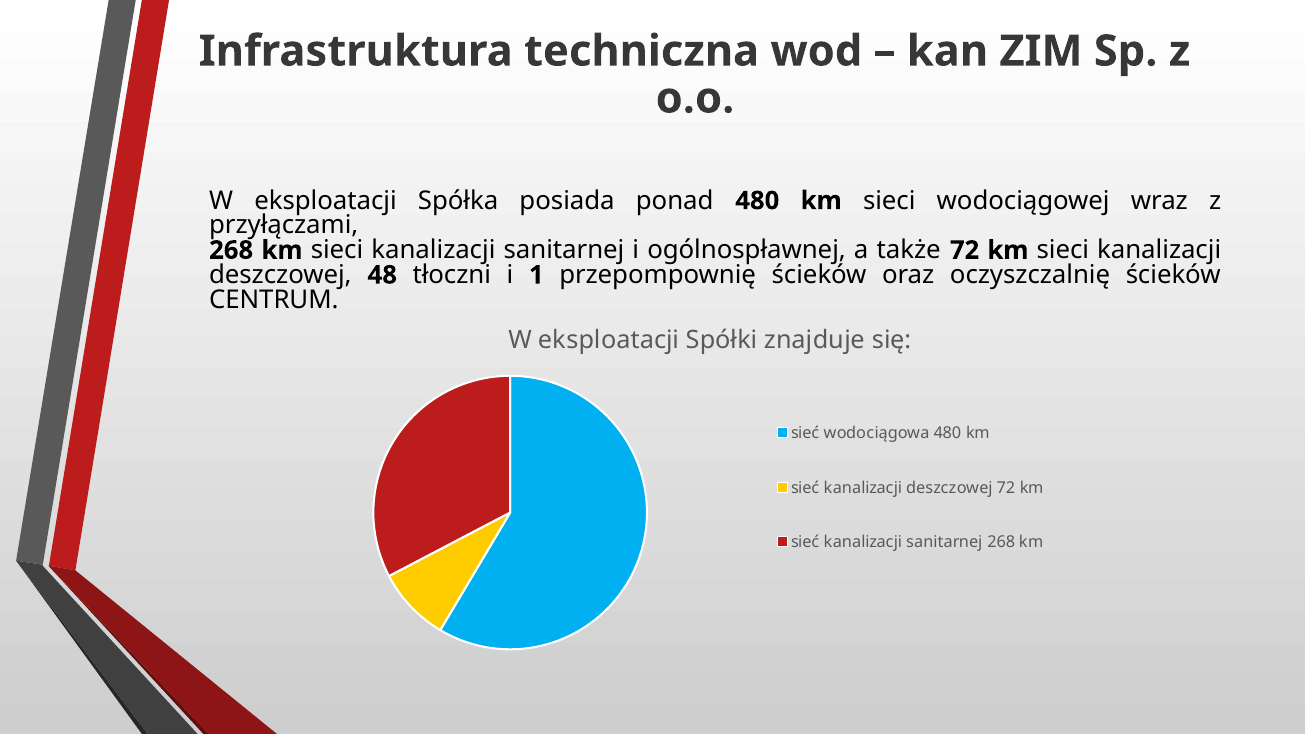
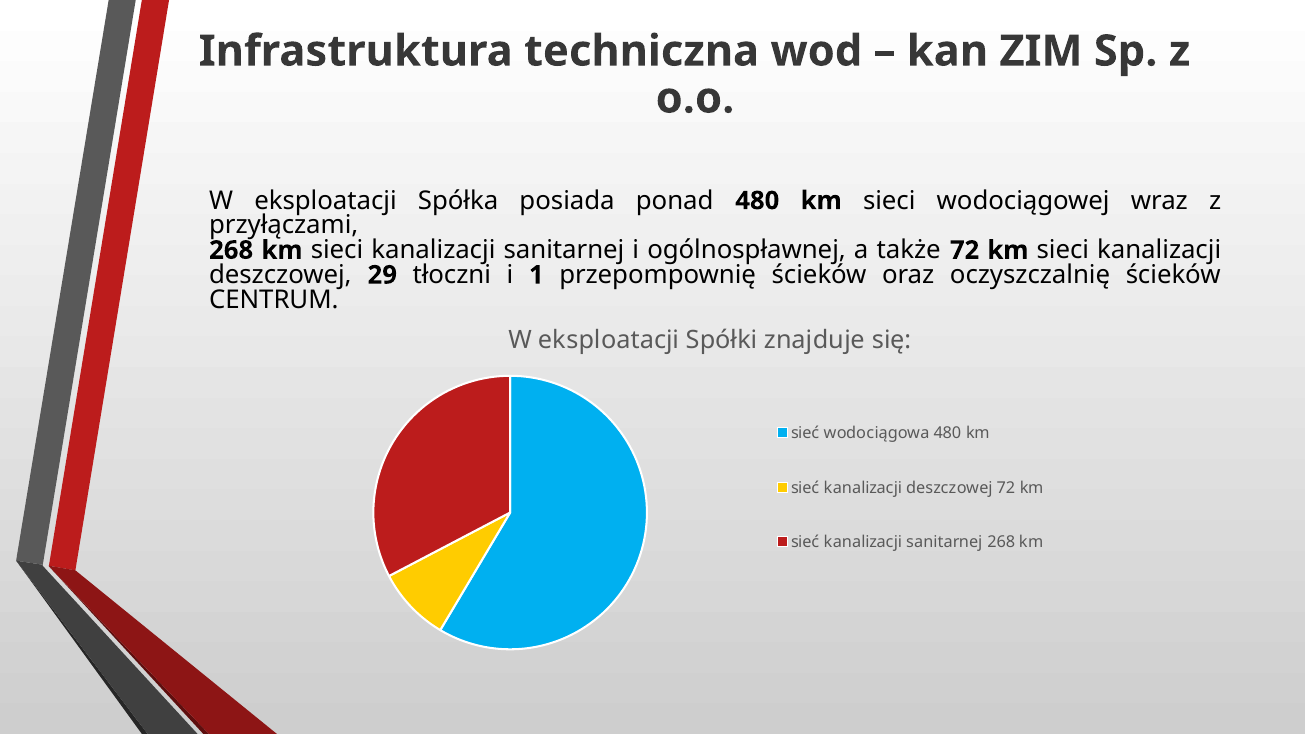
48: 48 -> 29 (382, 275)
